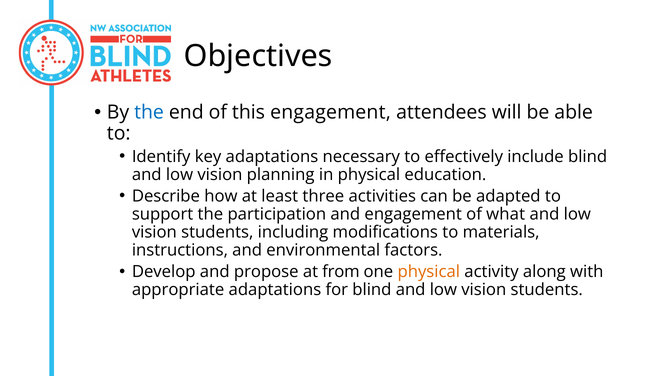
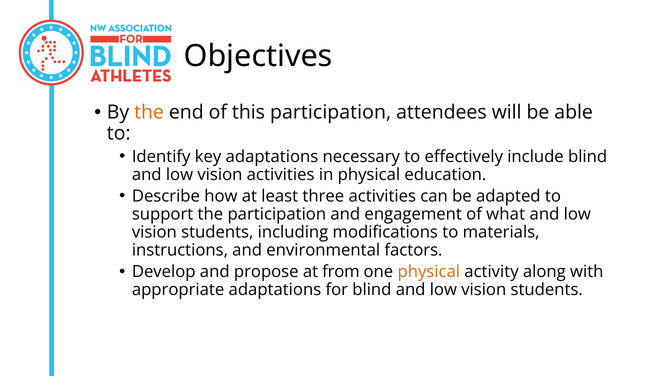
the colour: blue -> orange (149, 112)
this engagement: engagement -> participation (331, 112)
vision planning: planning -> activities (281, 174)
